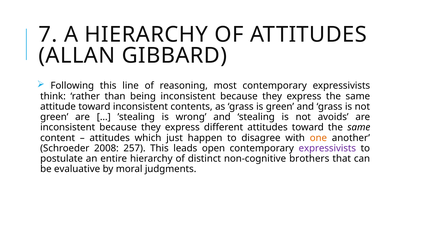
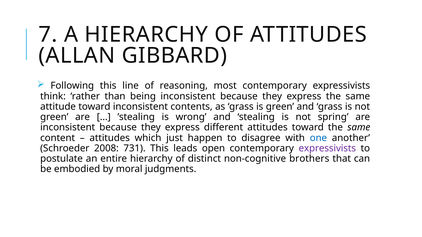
avoids: avoids -> spring (333, 117)
one colour: orange -> blue (318, 138)
257: 257 -> 731 (134, 149)
evaluative: evaluative -> embodied (77, 169)
